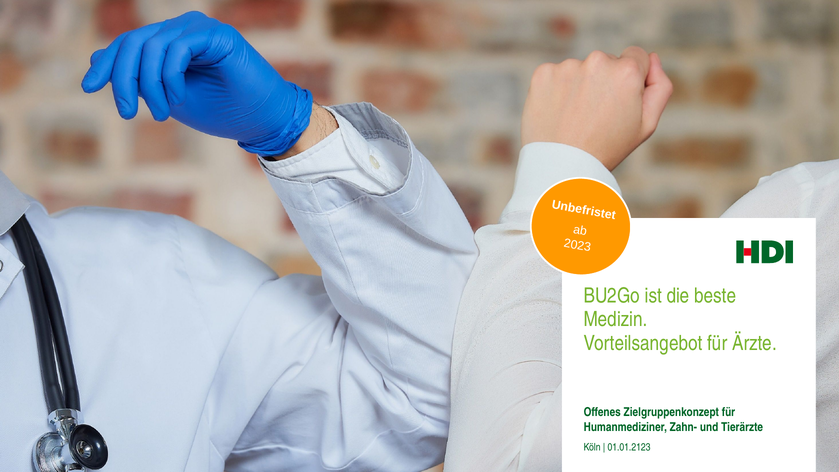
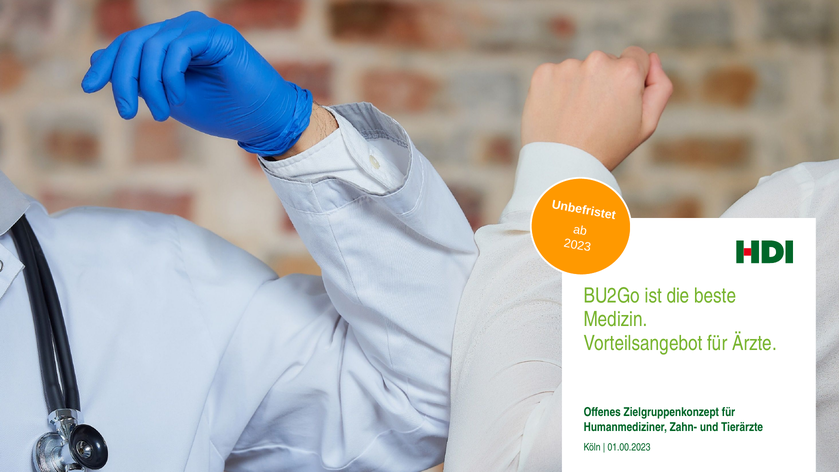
01.01.2123: 01.01.2123 -> 01.00.2023 (629, 447)
